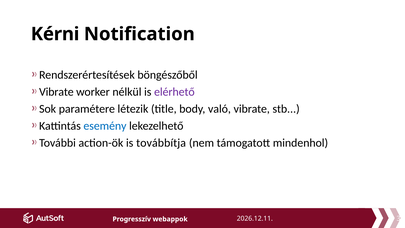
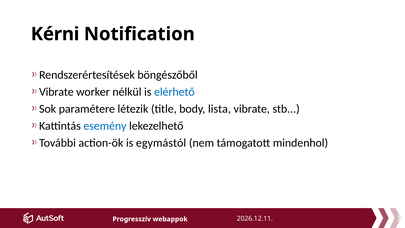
elérhető colour: purple -> blue (174, 92)
való: való -> lista (219, 109)
továbbítja: továbbítja -> egymástól (161, 143)
